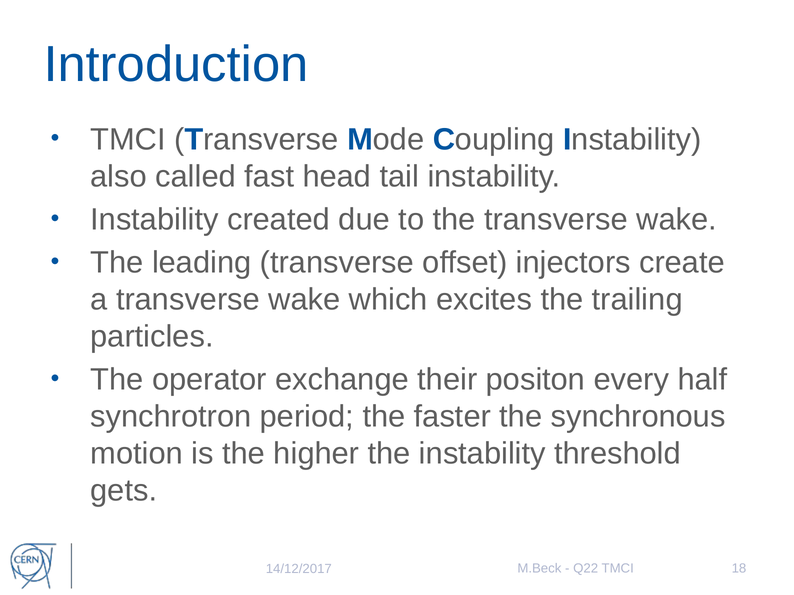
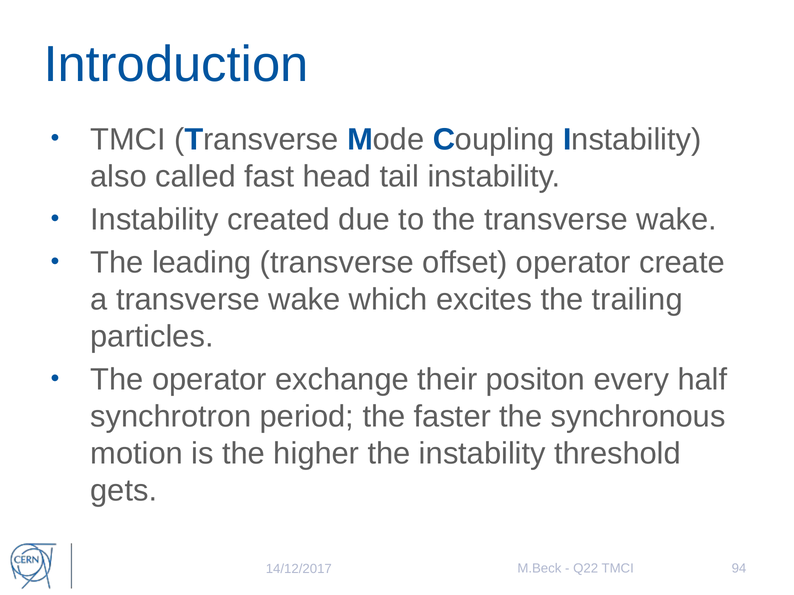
offset injectors: injectors -> operator (573, 263)
18: 18 -> 94 (739, 569)
